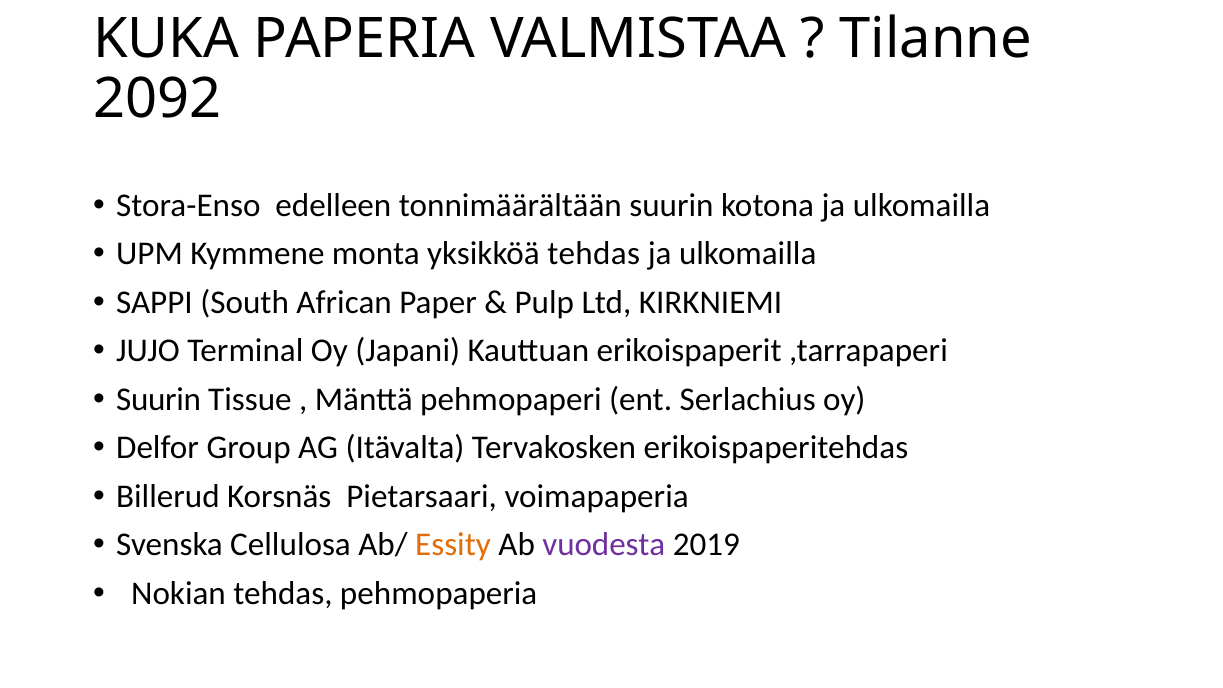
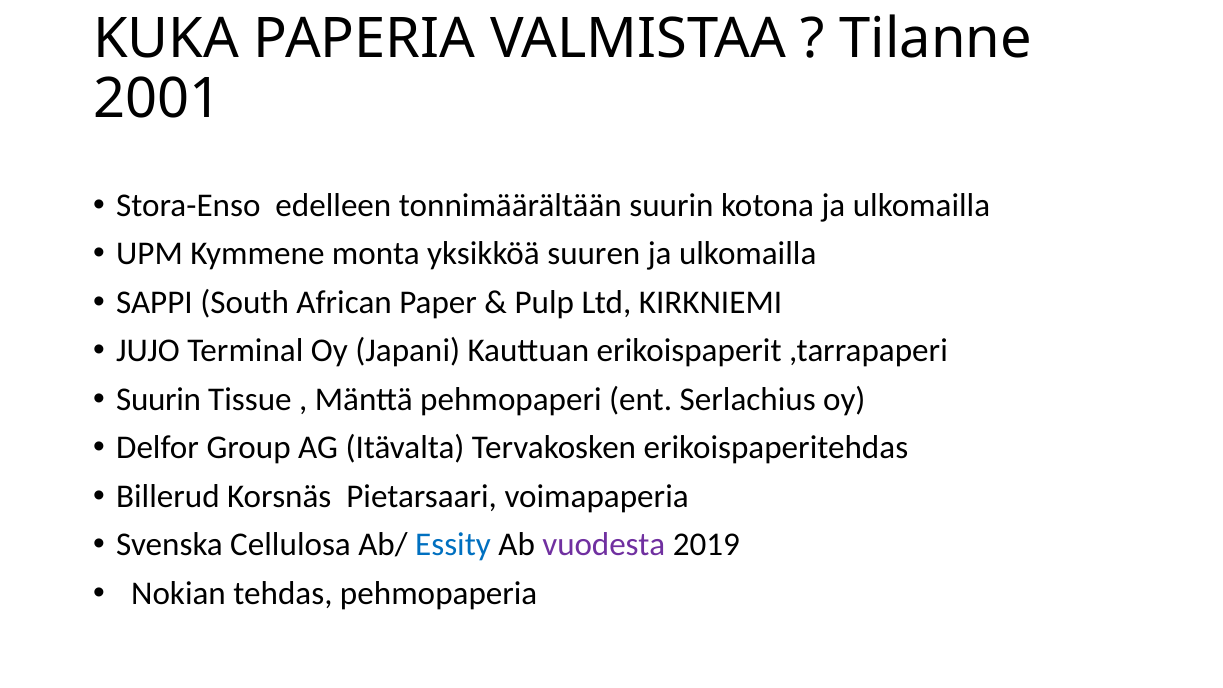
2092: 2092 -> 2001 (157, 99)
yksikköä tehdas: tehdas -> suuren (594, 254)
Essity colour: orange -> blue (453, 545)
